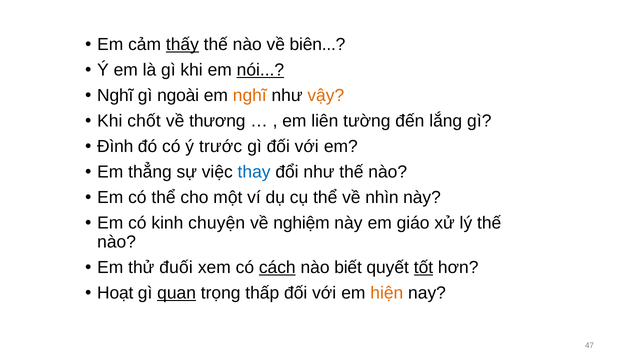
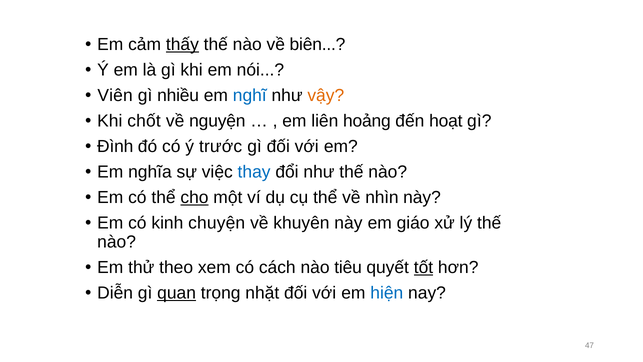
nói underline: present -> none (260, 70)
Nghĩ: Nghĩ -> Viên (115, 95)
ngoài: ngoài -> nhiều (178, 95)
nghĩ colour: orange -> blue (250, 95)
thương: thương -> nguyện (217, 121)
tường: tường -> hoảng (367, 121)
lắng: lắng -> hoạt (446, 121)
thẳng: thẳng -> nghĩa (150, 172)
cho underline: none -> present (194, 197)
nghiệm: nghiệm -> khuyên (301, 223)
đuối: đuối -> theo (176, 267)
cách underline: present -> none (277, 267)
biết: biết -> tiêu (348, 267)
Hoạt: Hoạt -> Diễn (115, 293)
thấp: thấp -> nhặt (262, 293)
hiện colour: orange -> blue (387, 293)
